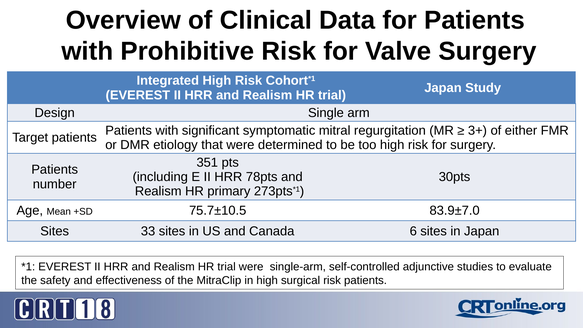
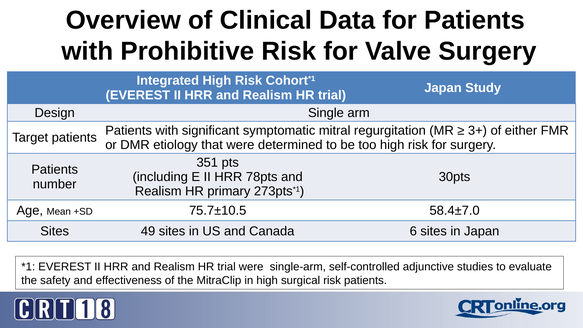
83.9±7.0: 83.9±7.0 -> 58.4±7.0 (455, 210)
33: 33 -> 49 (148, 231)
